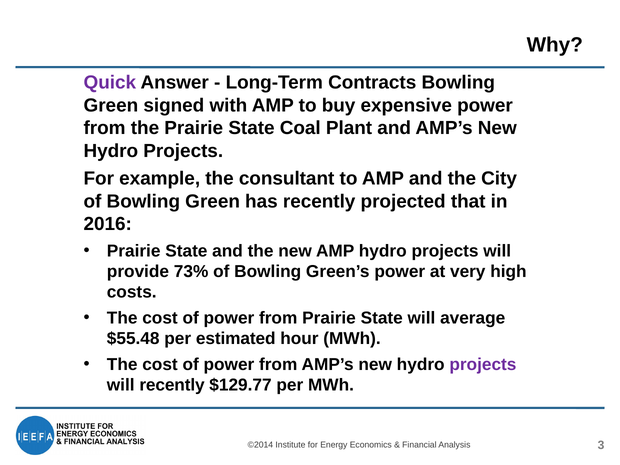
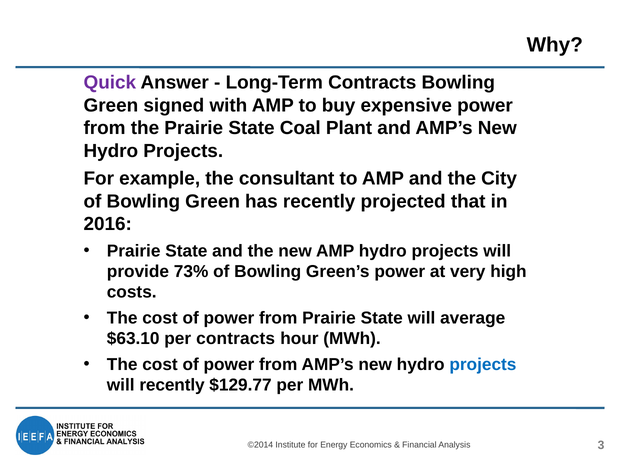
$55.48: $55.48 -> $63.10 (133, 339)
per estimated: estimated -> contracts (236, 339)
projects colour: purple -> blue (483, 365)
